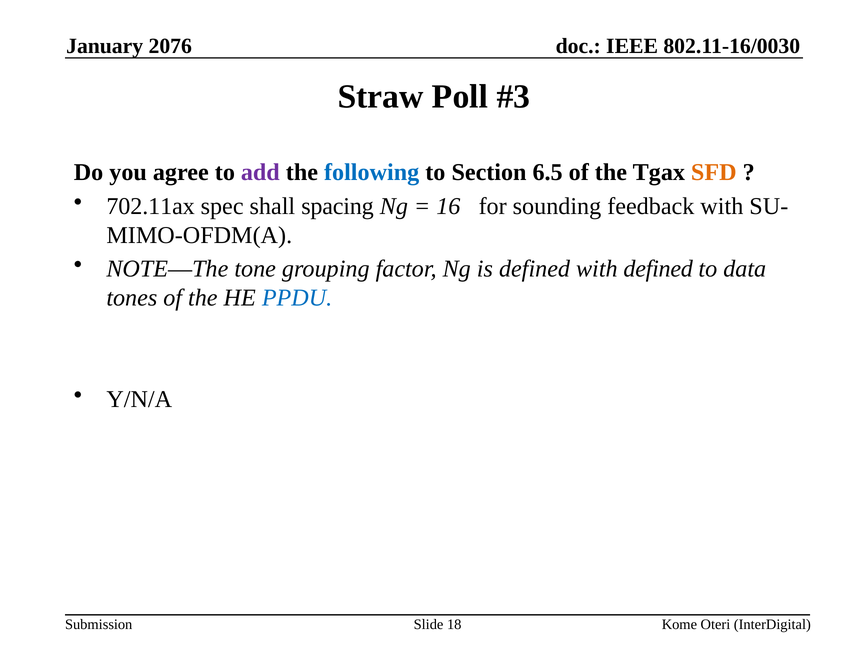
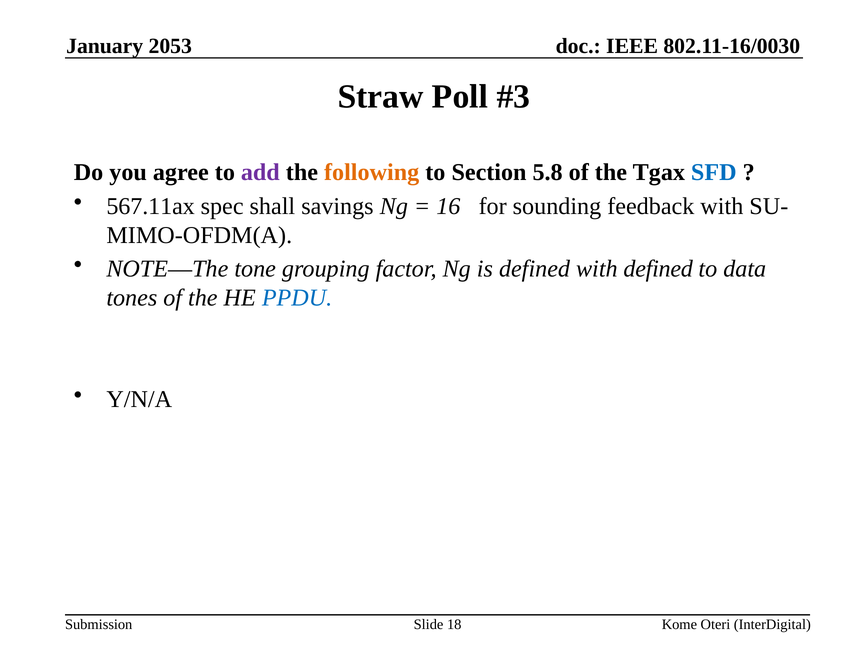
2076: 2076 -> 2053 (170, 46)
following colour: blue -> orange (372, 172)
6.5: 6.5 -> 5.8 (548, 172)
SFD colour: orange -> blue (714, 172)
702.11ax: 702.11ax -> 567.11ax (151, 206)
spacing: spacing -> savings (337, 206)
